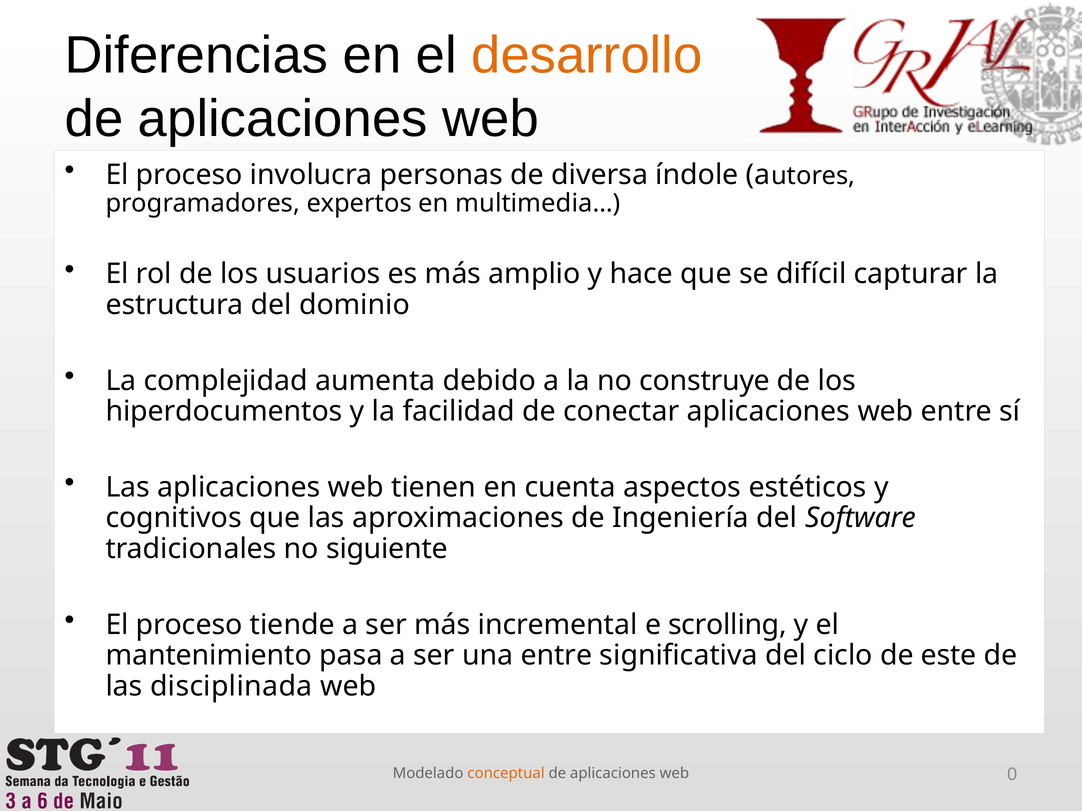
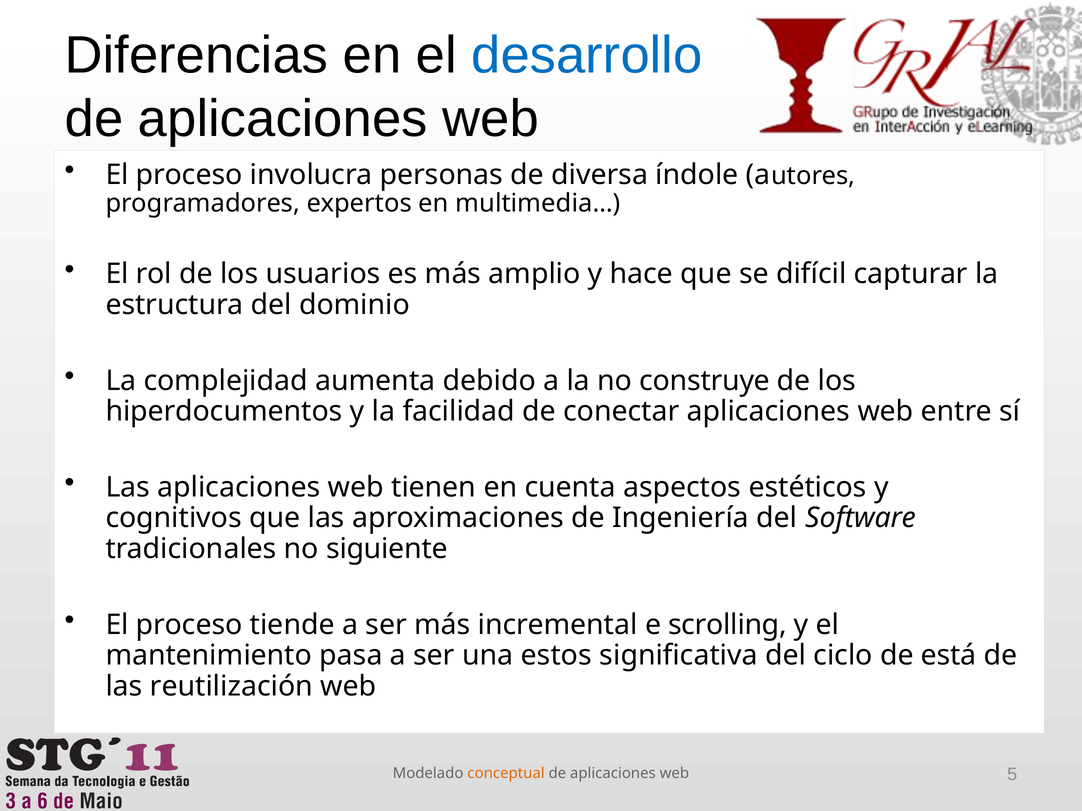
desarrollo colour: orange -> blue (587, 56)
una entre: entre -> estos (556, 656)
este: este -> está (949, 656)
disciplinada: disciplinada -> reutilización (231, 687)
0: 0 -> 5 (1012, 775)
